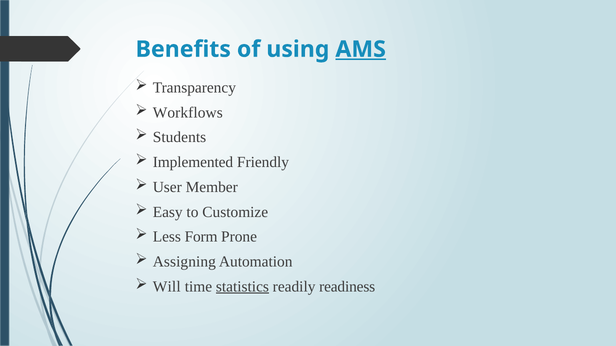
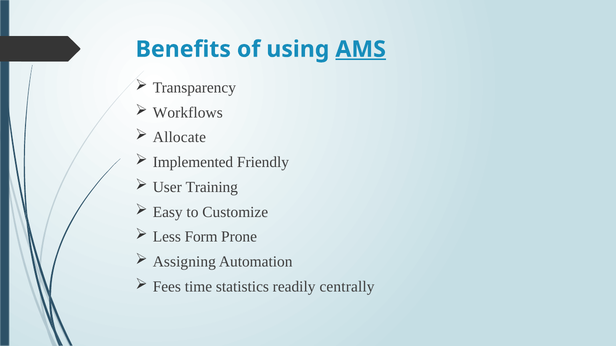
Students: Students -> Allocate (179, 138)
Member: Member -> Training (212, 187)
Will: Will -> Fees (167, 287)
statistics underline: present -> none (242, 287)
readiness: readiness -> centrally (347, 287)
